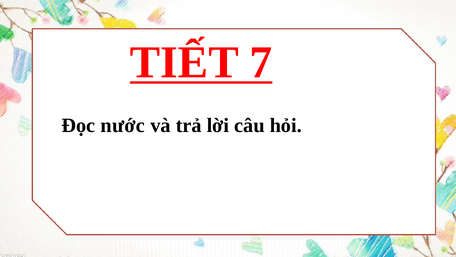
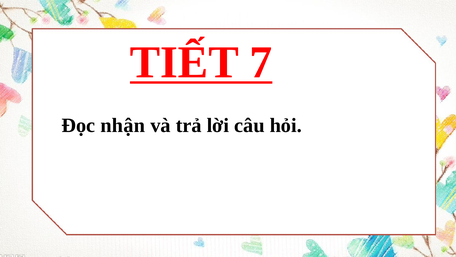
nước: nước -> nhận (123, 125)
